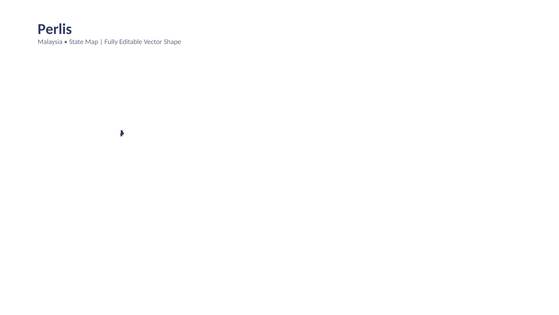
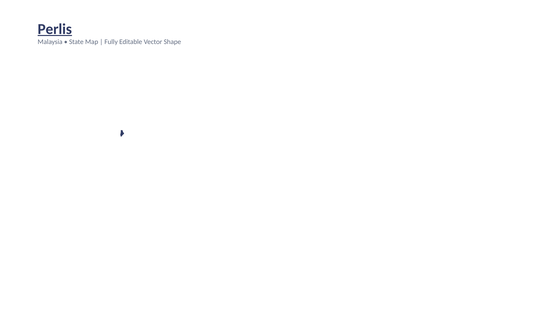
Perlis underline: none -> present (55, 29)
